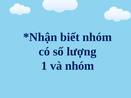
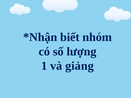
và nhóm: nhóm -> giảng (79, 66)
